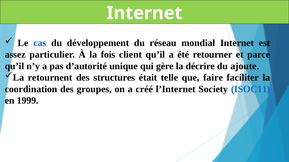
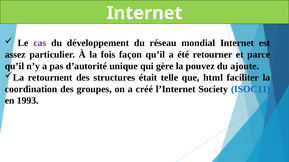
cas colour: blue -> purple (40, 43)
client: client -> façon (130, 55)
décrire: décrire -> pouvez (200, 66)
faire: faire -> html (213, 78)
1999: 1999 -> 1993 (28, 101)
